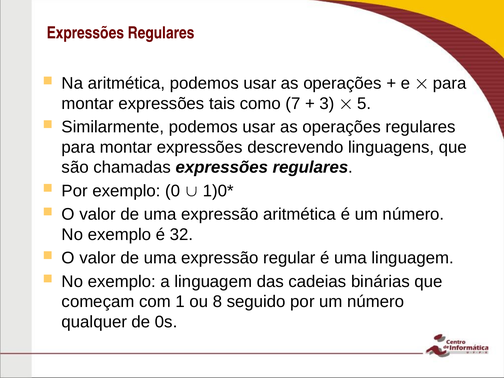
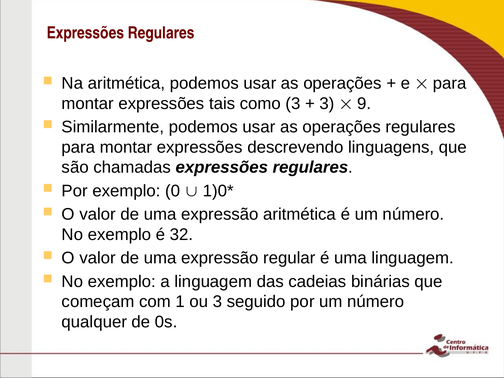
como 7: 7 -> 3 (293, 104)
5: 5 -> 9 (364, 104)
ou 8: 8 -> 3 (217, 302)
